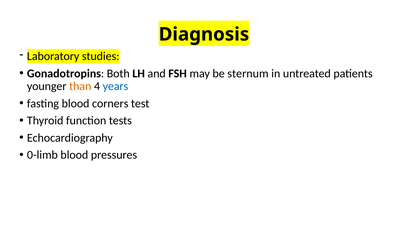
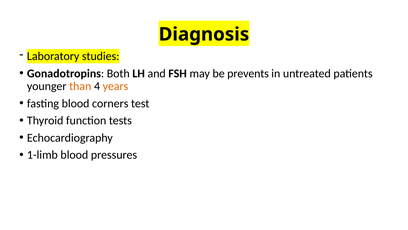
sternum: sternum -> prevents (248, 73)
years colour: blue -> orange (115, 86)
0-limb: 0-limb -> 1-limb (42, 155)
